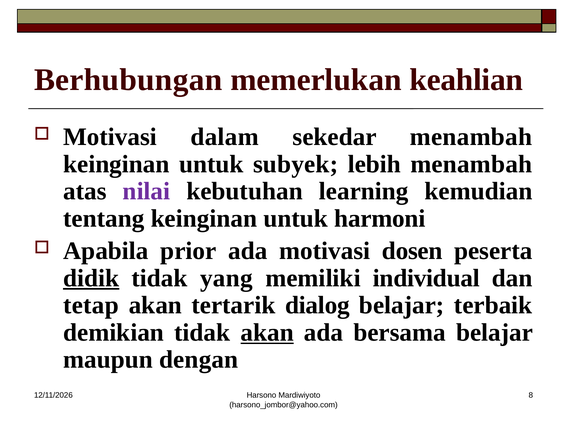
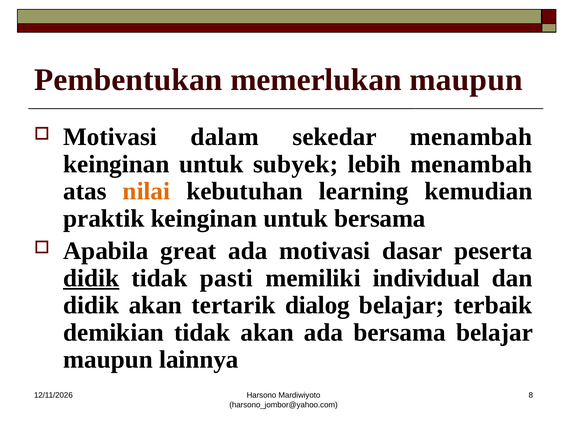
Berhubungan: Berhubungan -> Pembentukan (128, 80)
memerlukan keahlian: keahlian -> maupun (466, 80)
nilai colour: purple -> orange (146, 191)
tentang: tentang -> praktik (104, 219)
untuk harmoni: harmoni -> bersama (380, 219)
prior: prior -> great (188, 251)
dosen: dosen -> dasar (412, 251)
yang: yang -> pasti (226, 278)
tetap: tetap -> didik (91, 305)
akan underline: present -> none (267, 333)
dengan: dengan -> lainnya (199, 360)
